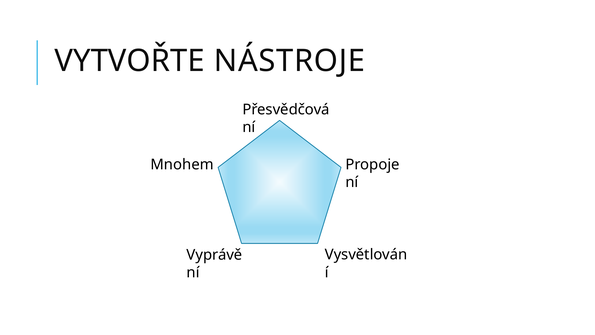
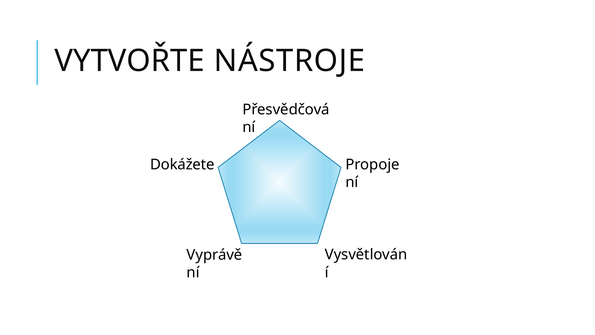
Mnohem: Mnohem -> Dokážete (182, 164)
